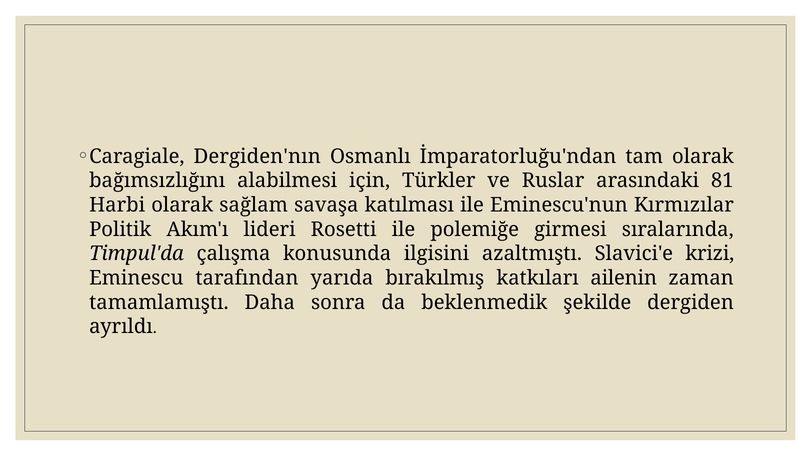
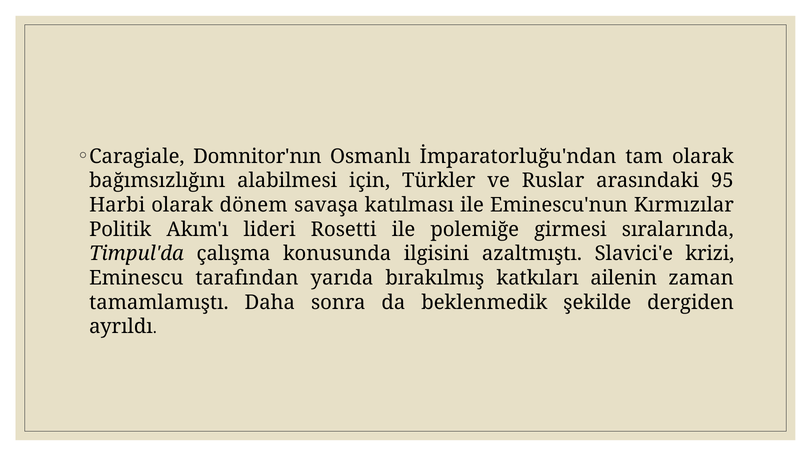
Dergiden'nın: Dergiden'nın -> Domnitor'nın (257, 157)
81: 81 -> 95 (722, 181)
sağlam: sağlam -> dönem (254, 205)
